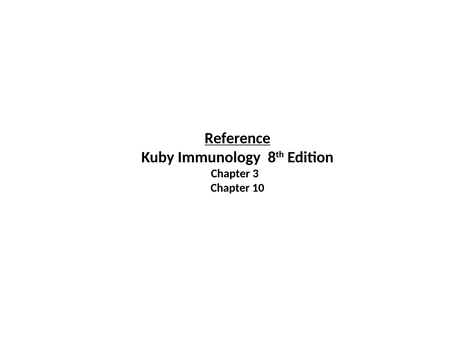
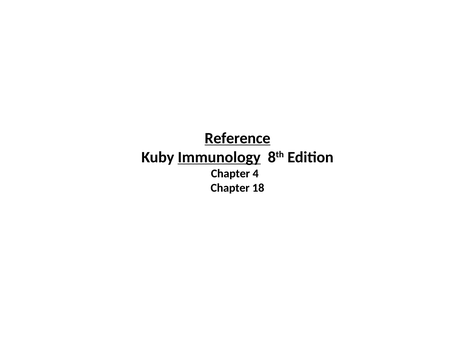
Immunology underline: none -> present (219, 157)
3: 3 -> 4 (256, 174)
10: 10 -> 18 (258, 188)
